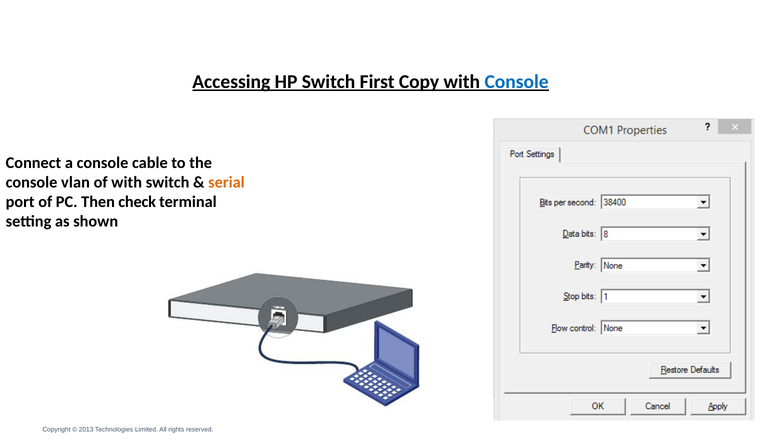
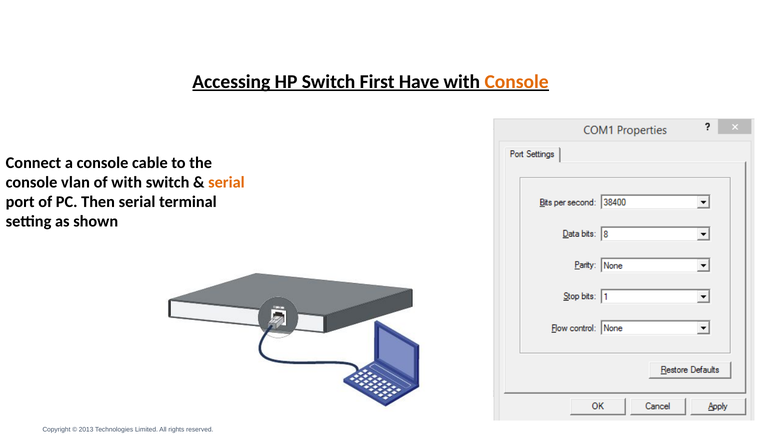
Copy: Copy -> Have (419, 82)
Console colour: blue -> orange (517, 82)
Then check: check -> serial (137, 202)
